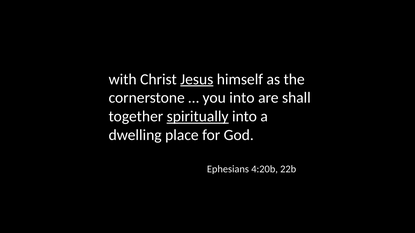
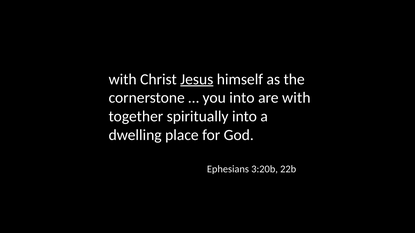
are shall: shall -> with (296, 98)
spiritually underline: present -> none (198, 117)
4:20b: 4:20b -> 3:20b (265, 169)
